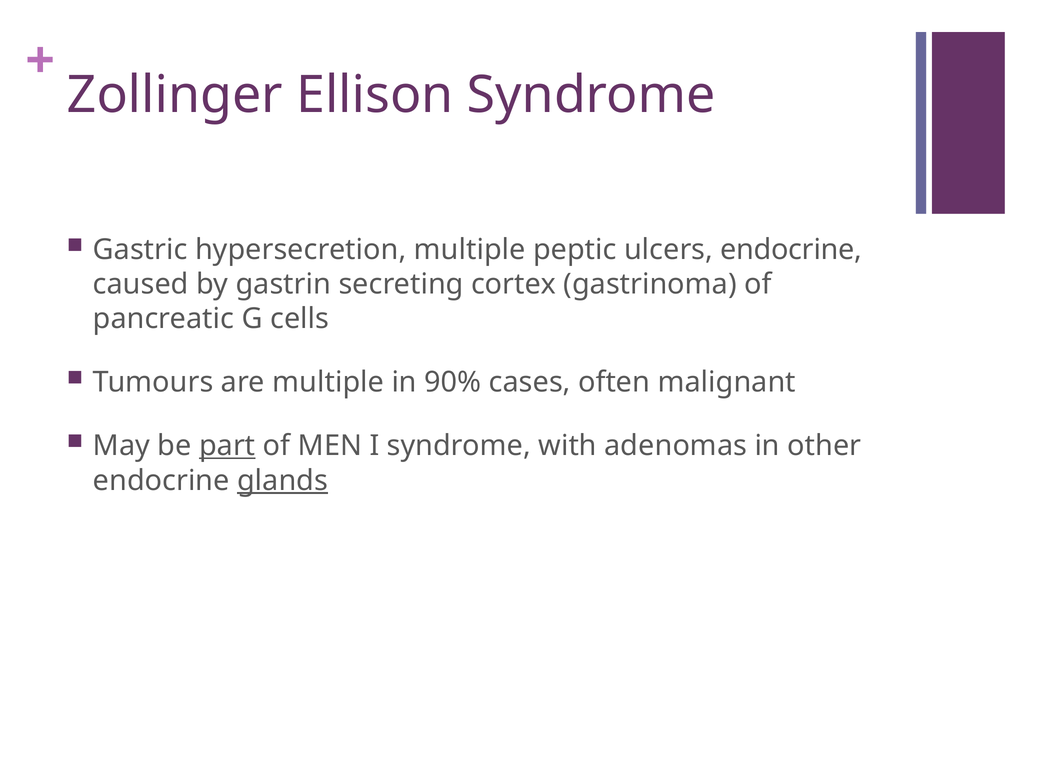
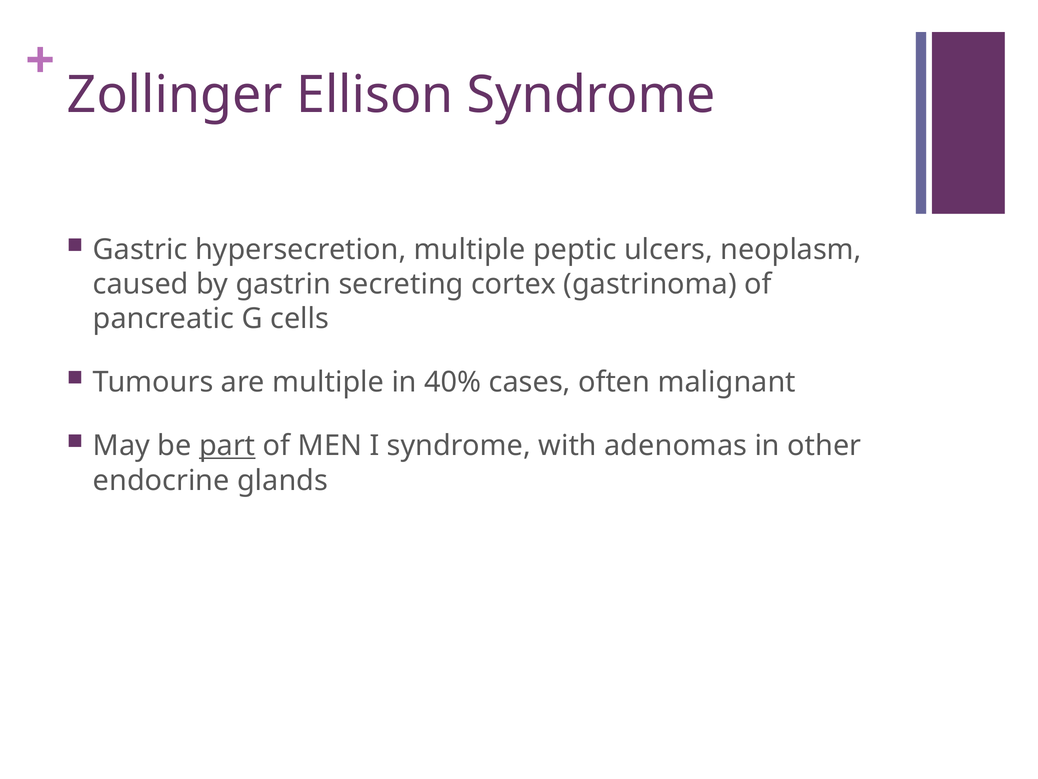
ulcers endocrine: endocrine -> neoplasm (791, 249)
90%: 90% -> 40% (453, 382)
glands underline: present -> none (283, 480)
